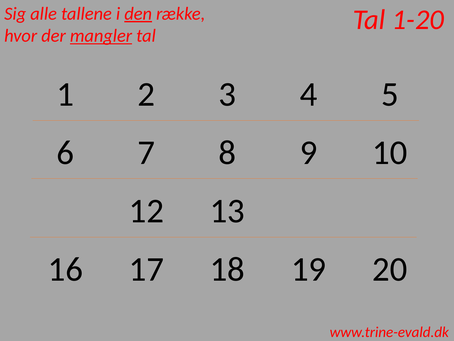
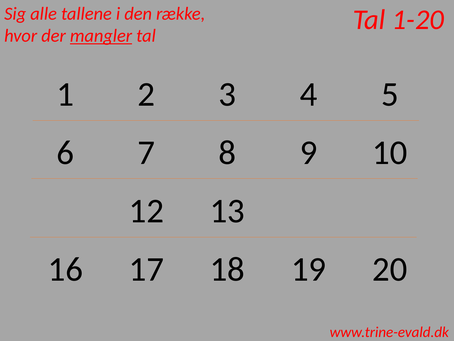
den underline: present -> none (138, 14)
